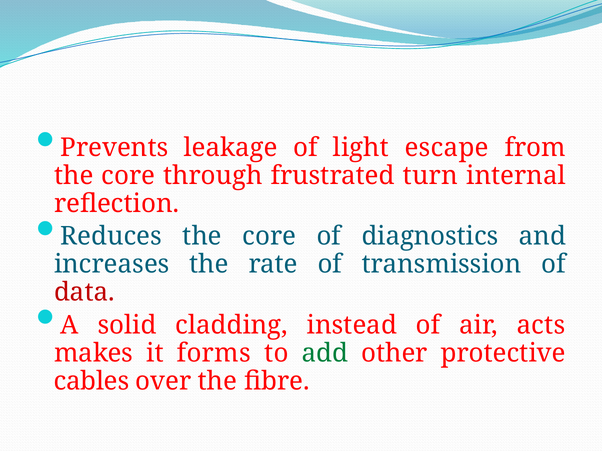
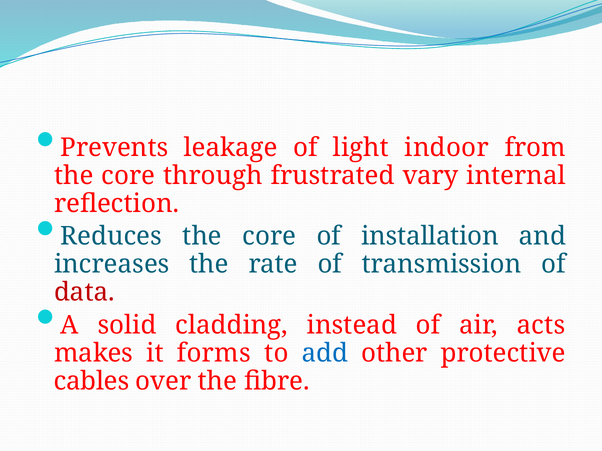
escape: escape -> indoor (447, 148)
turn: turn -> vary (431, 176)
diagnostics: diagnostics -> installation (430, 237)
add colour: green -> blue (325, 353)
